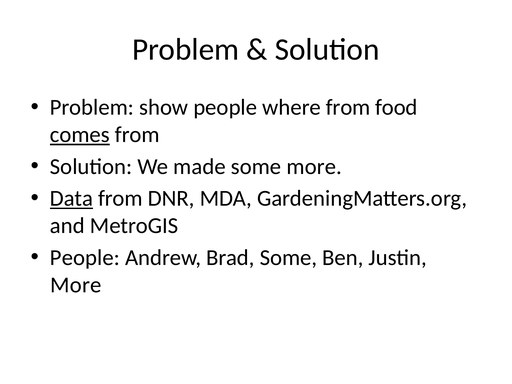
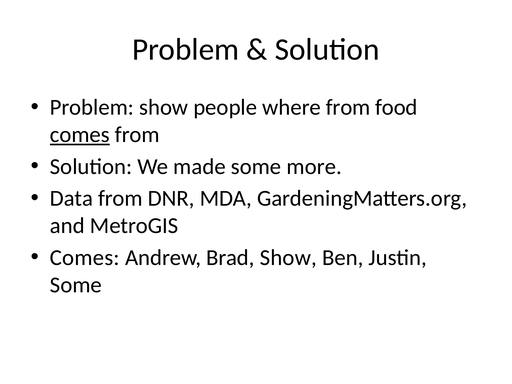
Data underline: present -> none (71, 198)
People: People -> Comes (85, 258)
Brad Some: Some -> Show (288, 258)
More: More -> Some (76, 285)
